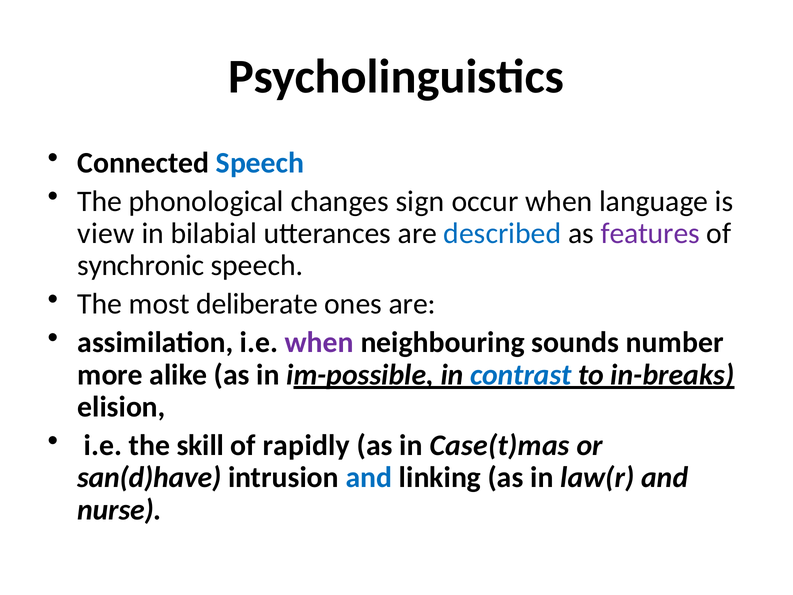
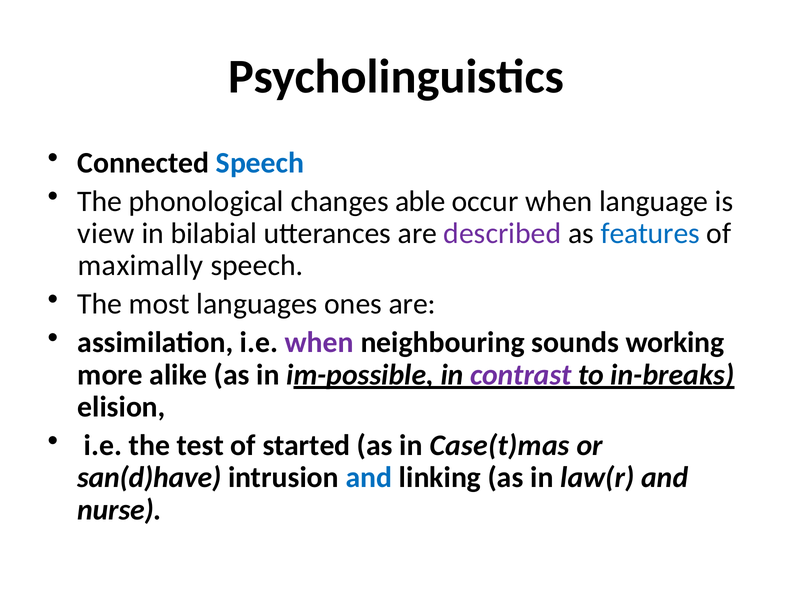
sign: sign -> able (420, 201)
described colour: blue -> purple (502, 233)
features colour: purple -> blue (650, 233)
synchronic: synchronic -> maximally (140, 265)
deliberate: deliberate -> languages (257, 304)
number: number -> working (675, 342)
contrast colour: blue -> purple (521, 375)
skill: skill -> test (200, 445)
rapidly: rapidly -> started (306, 445)
